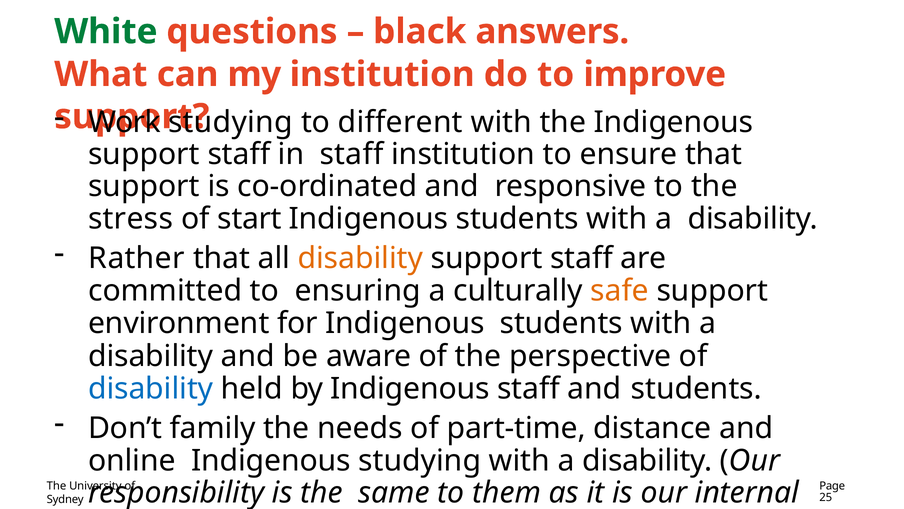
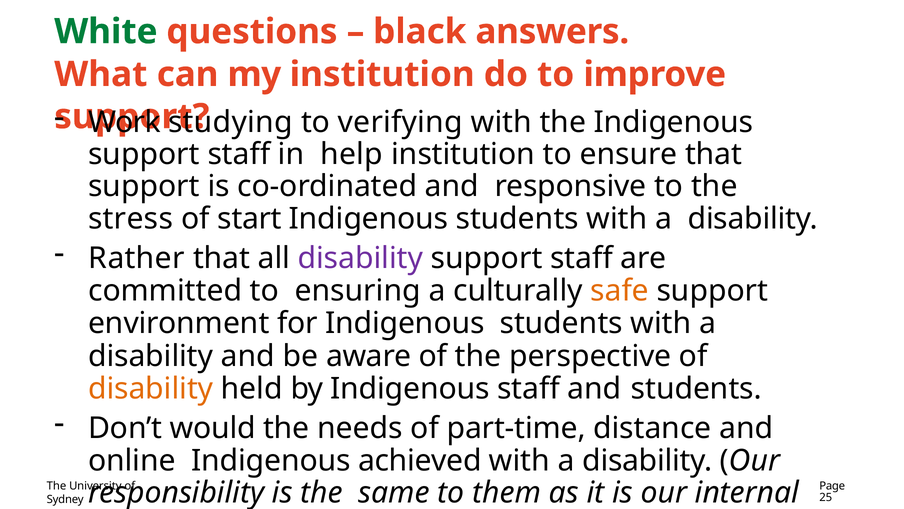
different: different -> verifying (400, 122)
in staff: staff -> help (352, 154)
disability colour: orange -> purple (360, 258)
disability colour: blue -> orange (151, 388)
family: family -> would (213, 428)
Indigenous studying: studying -> achieved (420, 460)
